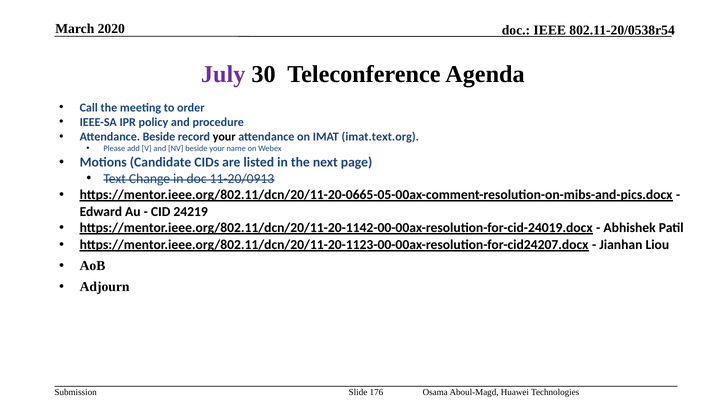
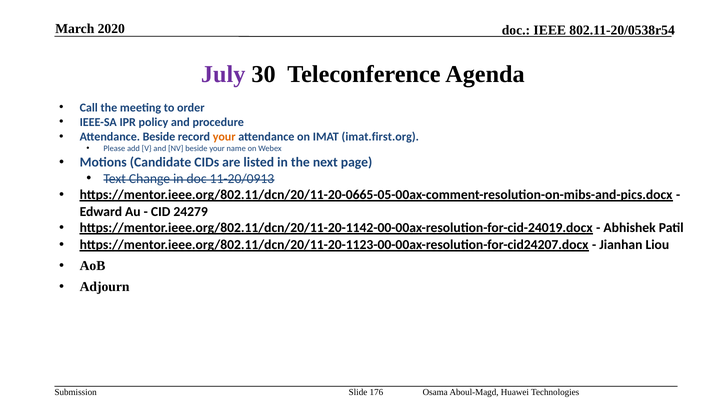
your colour: black -> orange (224, 137)
imat.text.org: imat.text.org -> imat.first.org (380, 137)
24219: 24219 -> 24279 (191, 211)
